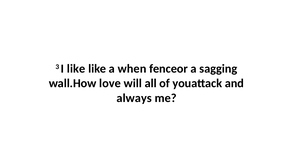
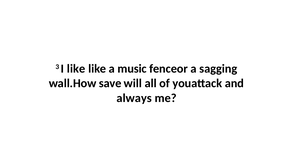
when: when -> music (132, 69)
love: love -> save (110, 83)
